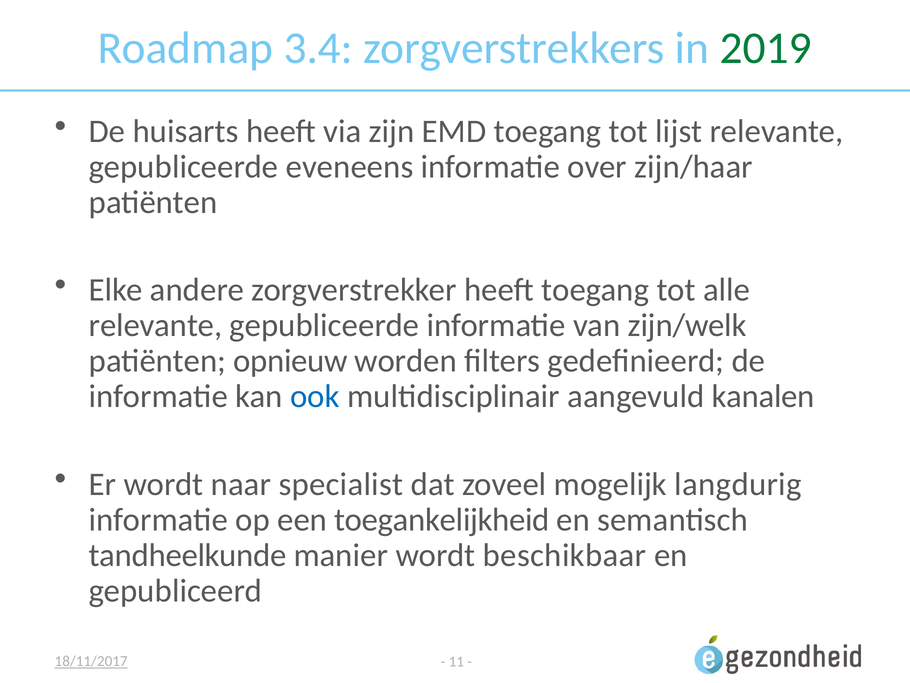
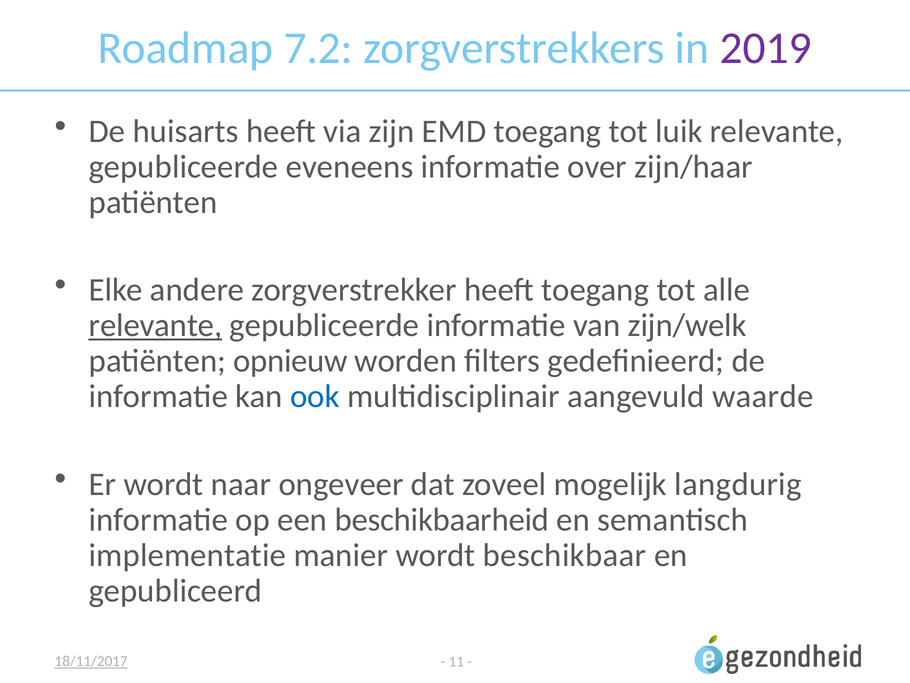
3.4: 3.4 -> 7.2 (318, 48)
2019 colour: green -> purple (766, 48)
lijst: lijst -> luik (679, 131)
relevante underline: none -> present (155, 325)
kanalen: kanalen -> waarde (763, 396)
specialist: specialist -> ongeveer (341, 484)
toegankelijkheid: toegankelijkheid -> beschikbaarheid (442, 519)
tandheelkunde: tandheelkunde -> implementatie (187, 555)
